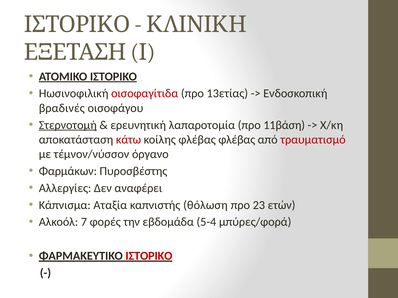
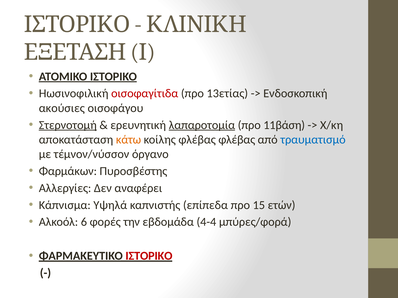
βραδινές: βραδινές -> ακούσιες (62, 108)
λαπαροτομία underline: none -> present (202, 125)
κάτω colour: red -> orange (129, 140)
τραυματισμό colour: red -> blue (313, 140)
Αταξία: Αταξία -> Υψηλά (110, 205)
θόλωση: θόλωση -> επίπεδα (205, 205)
23: 23 -> 15 (259, 205)
7: 7 -> 6 (84, 222)
5-4: 5-4 -> 4-4 (206, 222)
